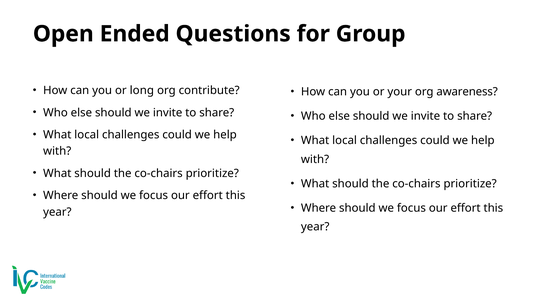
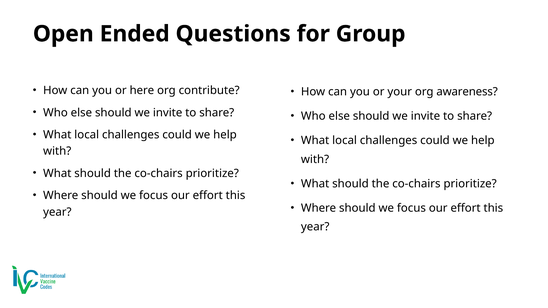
long: long -> here (142, 91)
